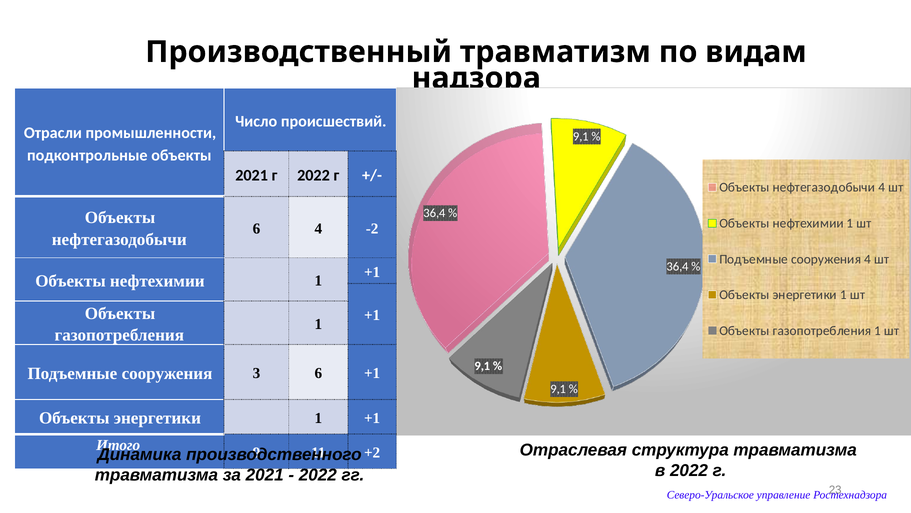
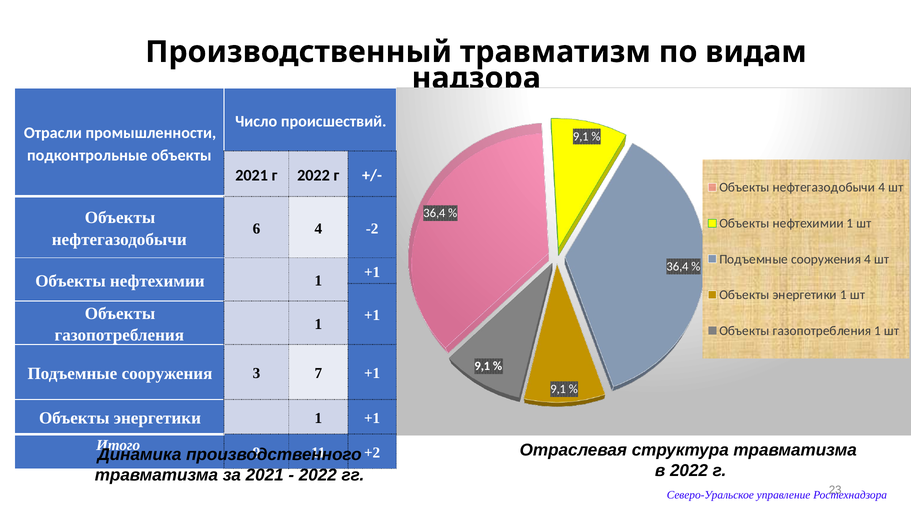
3 6: 6 -> 7 (318, 373)
